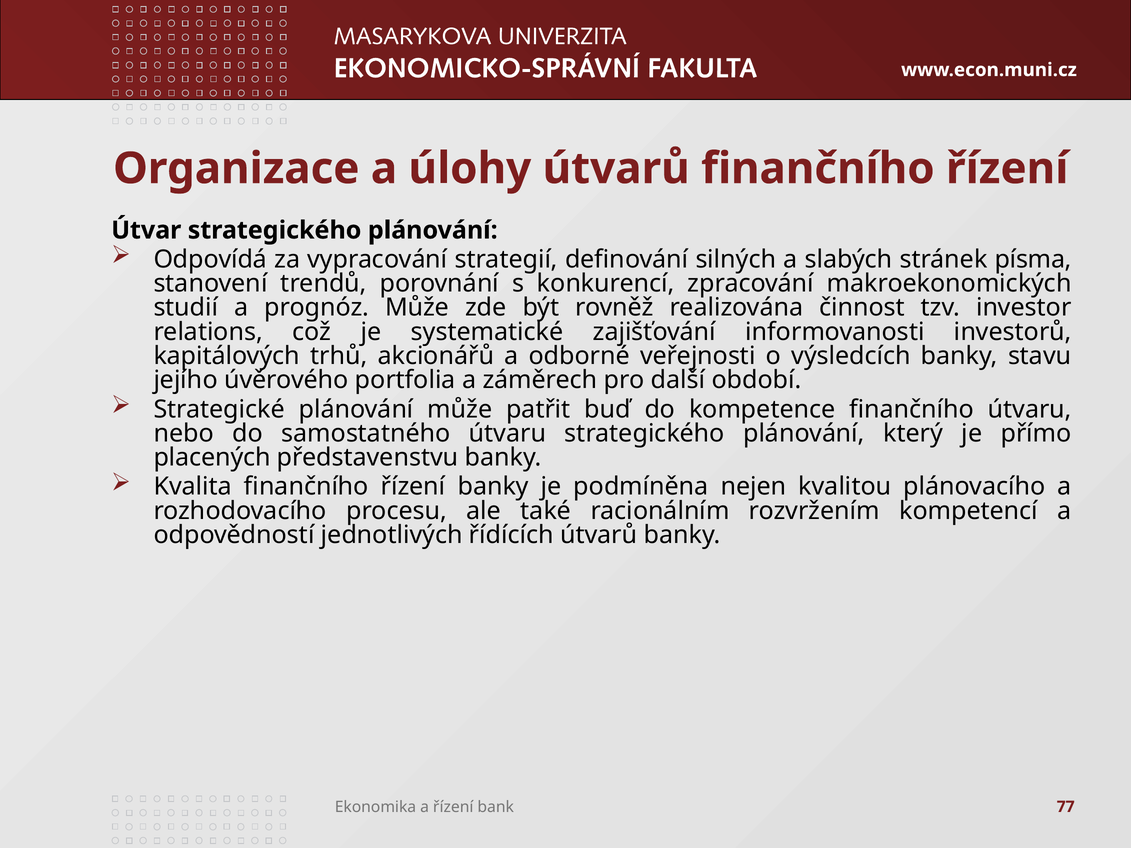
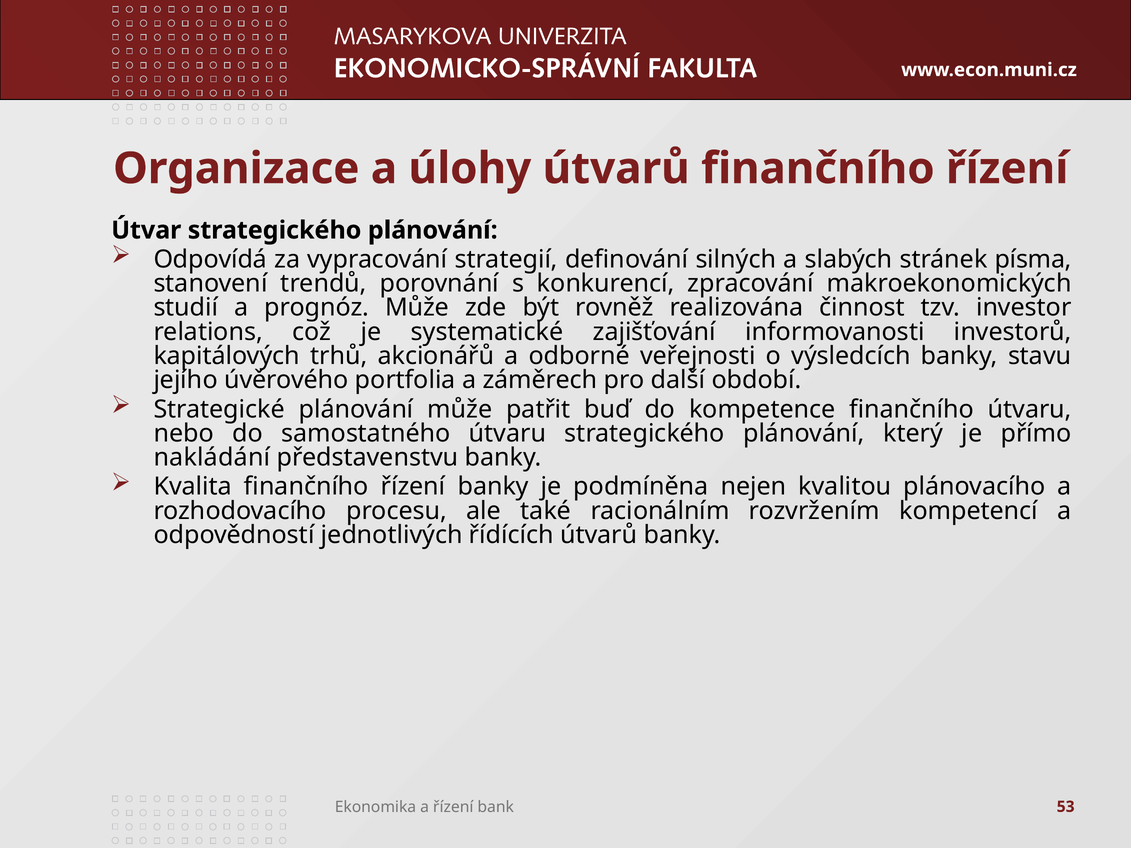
placených: placených -> nakládání (212, 458)
77: 77 -> 53 (1066, 807)
